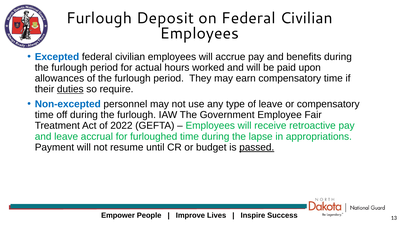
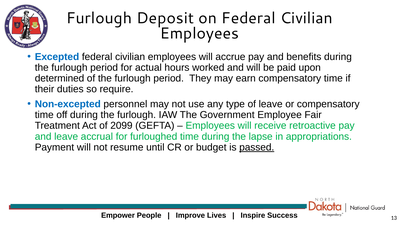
allowances: allowances -> determined (60, 78)
duties underline: present -> none (70, 89)
2022: 2022 -> 2099 (121, 125)
